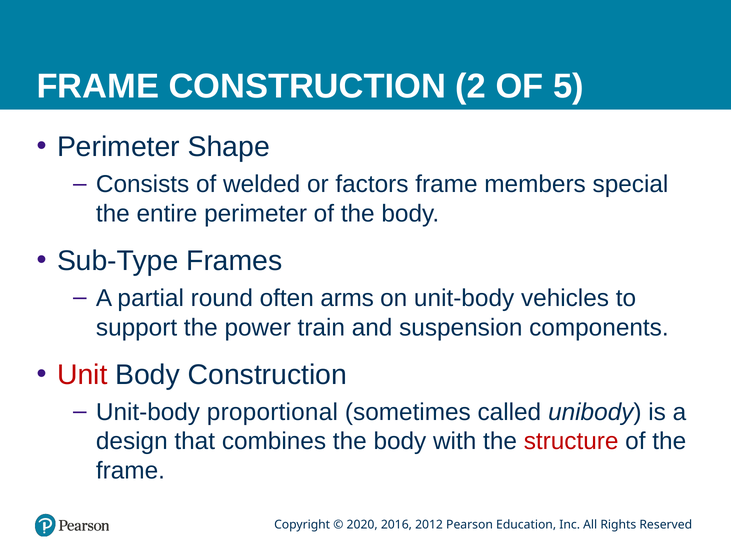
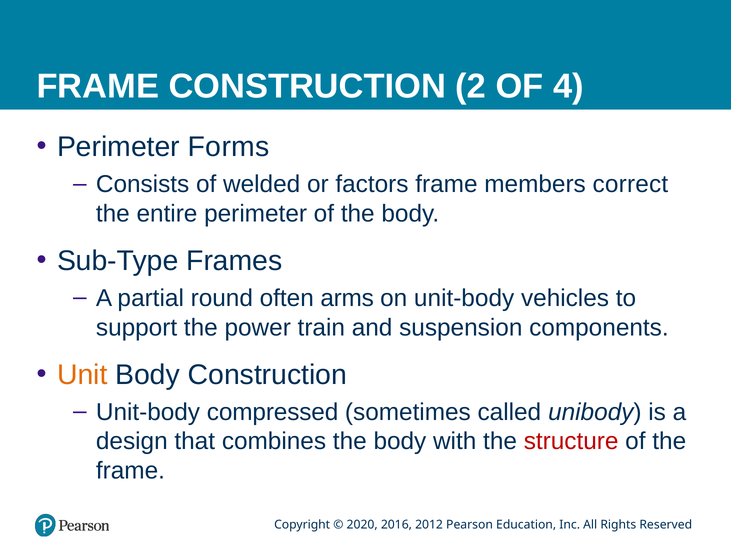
5: 5 -> 4 (568, 87)
Shape: Shape -> Forms (229, 147)
special: special -> correct (630, 184)
Unit colour: red -> orange (82, 375)
proportional: proportional -> compressed (273, 412)
